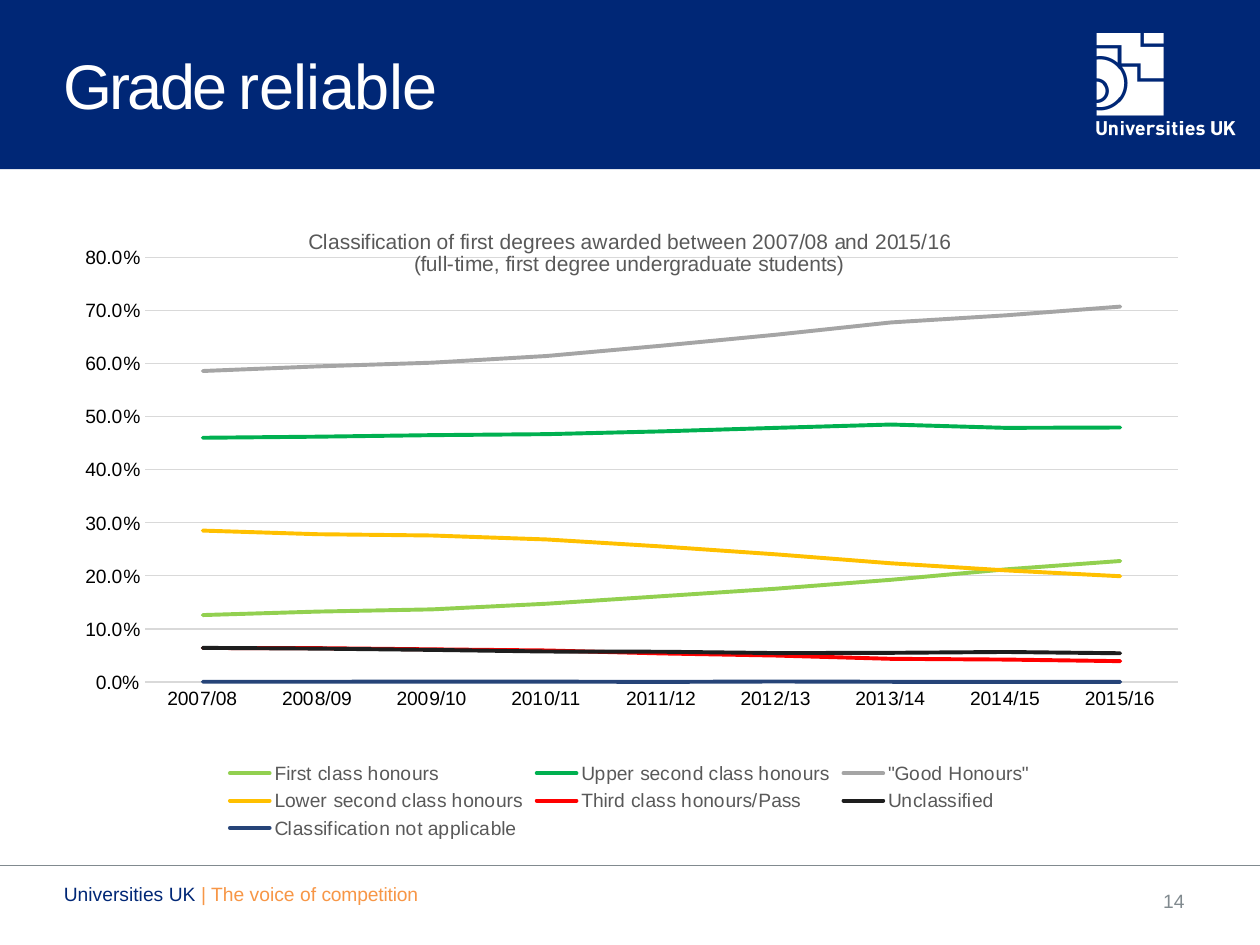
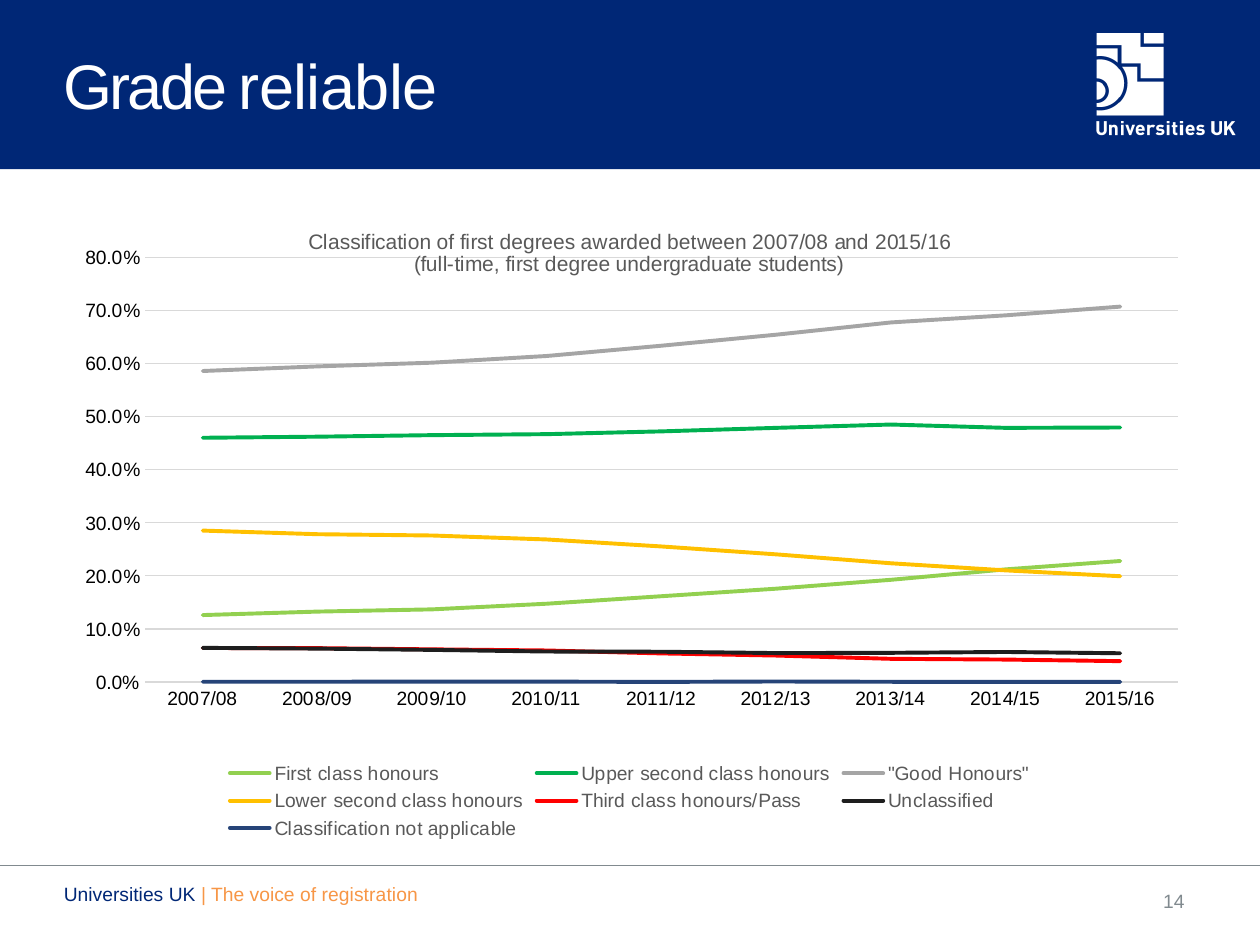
competition: competition -> registration (370, 895)
